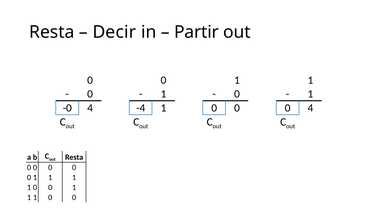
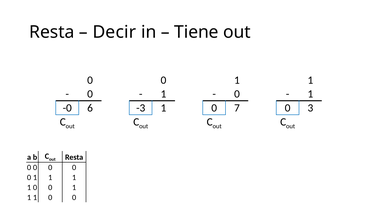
Partir: Partir -> Tiene (196, 32)
-0 4: 4 -> 6 (90, 108)
-4: -4 -> -3 (141, 108)
0: 0 -> 7 (237, 108)
0 4: 4 -> 3 (310, 108)
